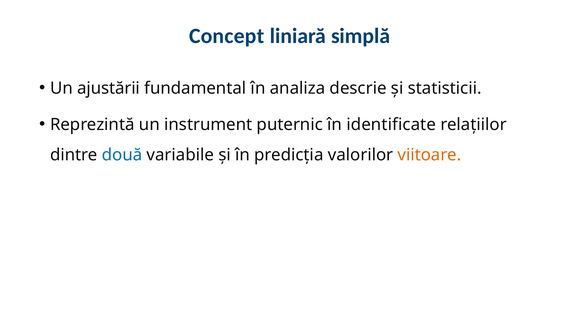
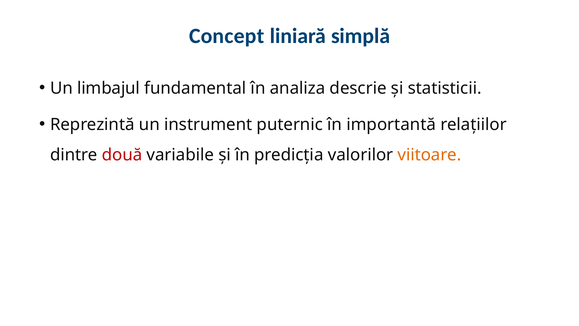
ajustării: ajustării -> limbajul (109, 88)
identificate: identificate -> importantă (391, 124)
două colour: blue -> red (122, 155)
